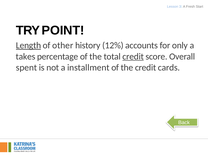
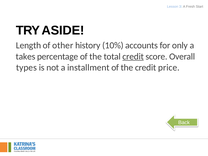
POINT: POINT -> ASIDE (63, 30)
Length underline: present -> none (28, 45)
12%: 12% -> 10% (113, 45)
spent: spent -> types (26, 68)
cards: cards -> price (169, 68)
